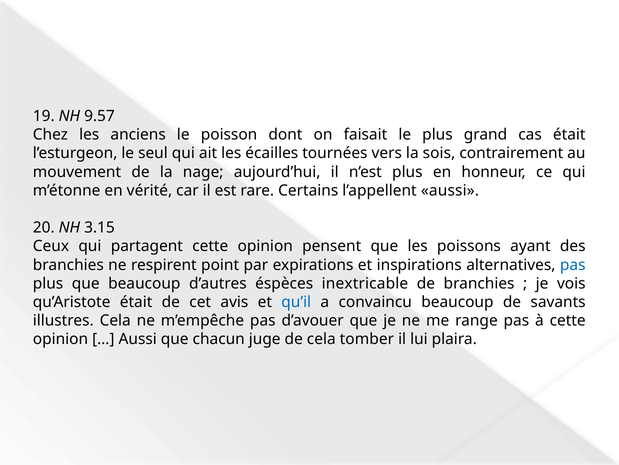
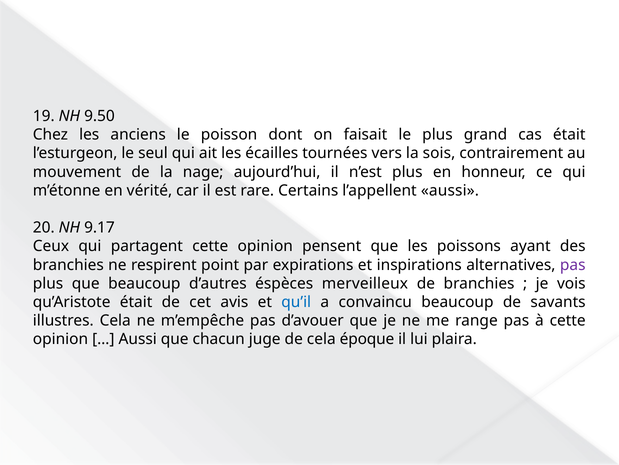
9.57: 9.57 -> 9.50 (99, 116)
3.15: 3.15 -> 9.17 (99, 227)
pas colour: blue -> purple (573, 265)
inextricable: inextricable -> merveilleux (365, 283)
tomber: tomber -> époque (367, 339)
